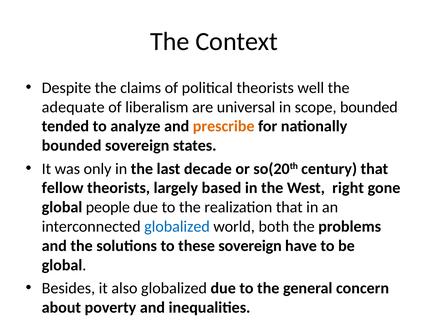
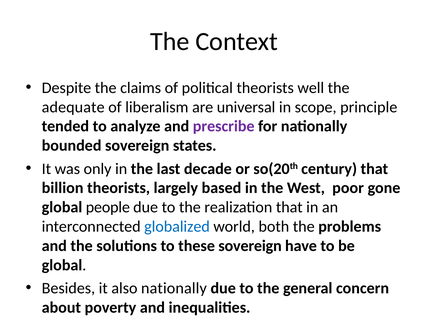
scope bounded: bounded -> principle (369, 107)
prescribe colour: orange -> purple (224, 126)
fellow: fellow -> billion (63, 188)
right: right -> poor (348, 188)
also globalized: globalized -> nationally (174, 288)
